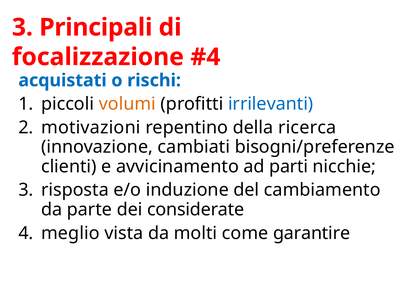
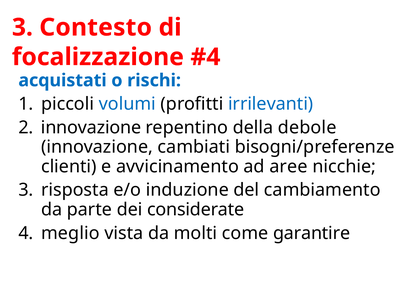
Principali: Principali -> Contesto (96, 27)
volumi colour: orange -> blue (127, 104)
motivazioni: motivazioni -> innovazione (91, 128)
ricerca: ricerca -> debole (307, 128)
parti: parti -> aree (288, 166)
